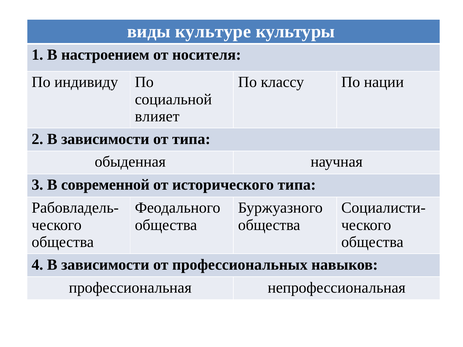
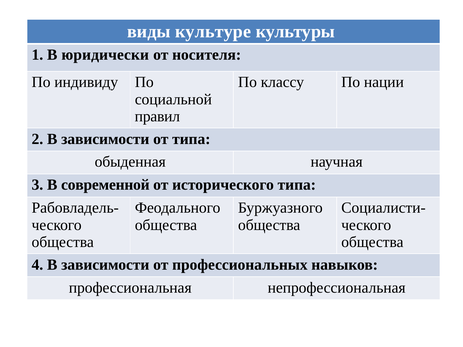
настроением: настроением -> юридически (105, 55)
влияет: влияет -> правил (157, 116)
